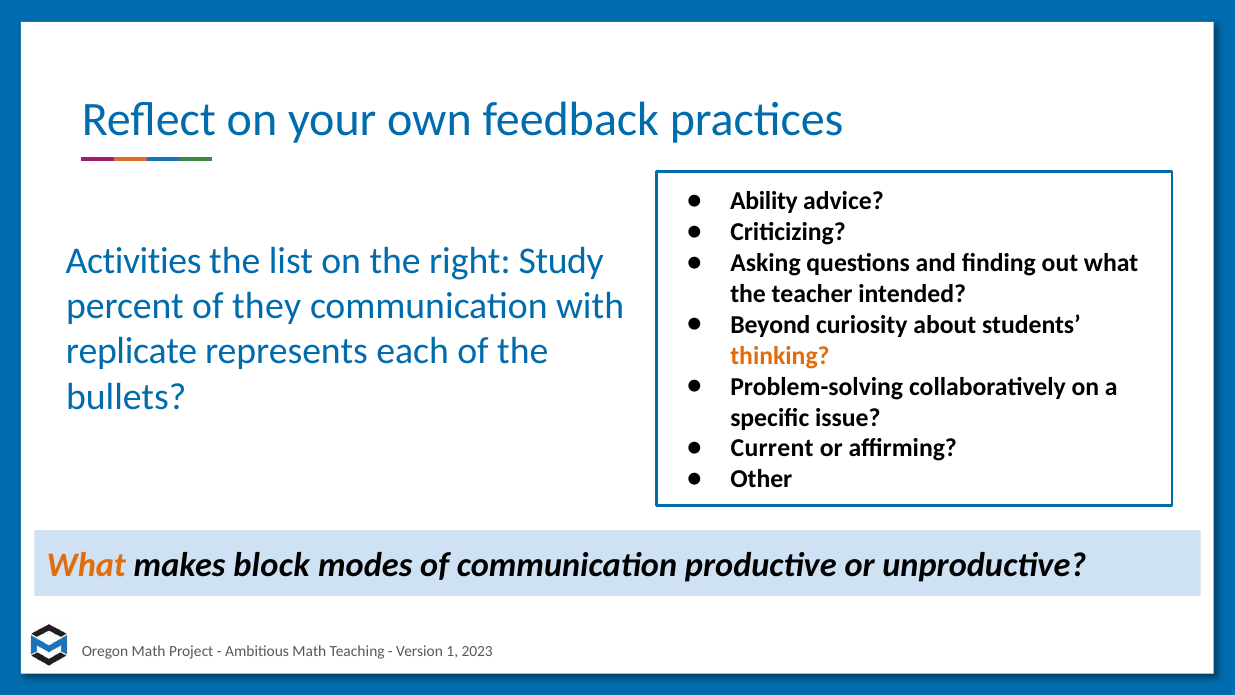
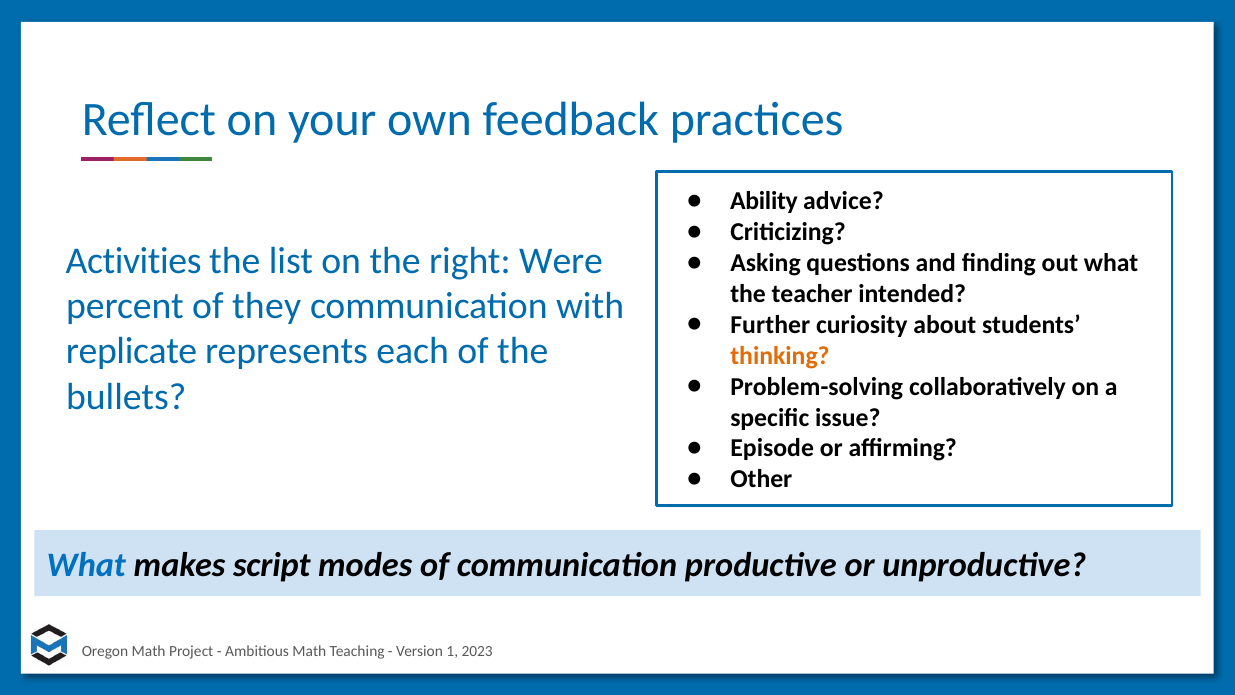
Study: Study -> Were (561, 261)
Beyond: Beyond -> Further (770, 325)
Current: Current -> Episode (772, 448)
What colour: orange -> blue (86, 565)
block: block -> script (272, 565)
